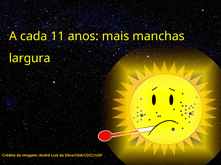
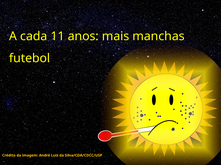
largura: largura -> futebol (30, 58)
